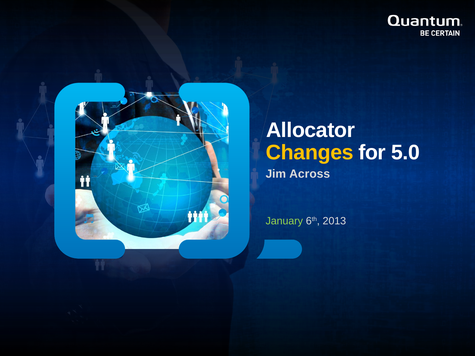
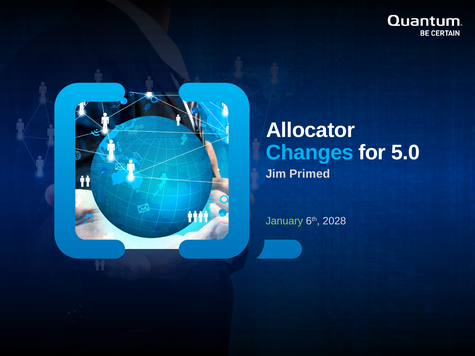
Changes colour: yellow -> light blue (310, 153)
Across: Across -> Primed (310, 174)
2013: 2013 -> 2028 (334, 221)
